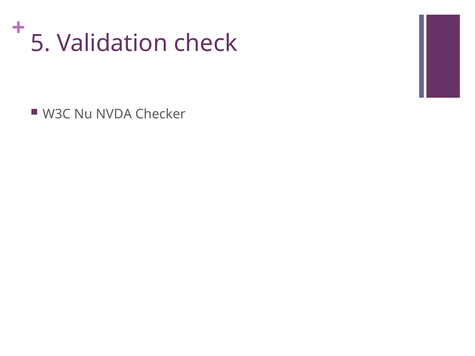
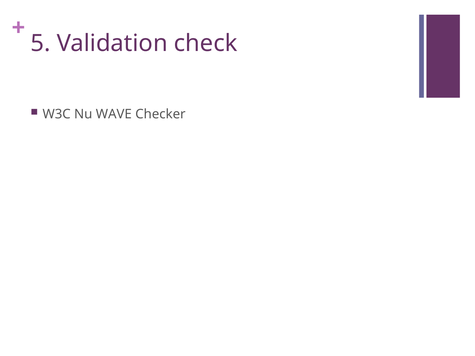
NVDA: NVDA -> WAVE (114, 114)
